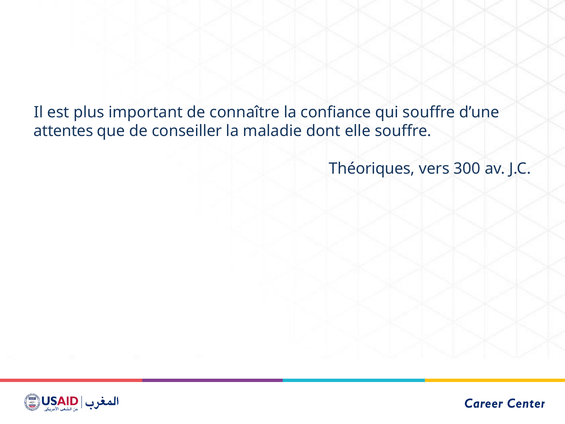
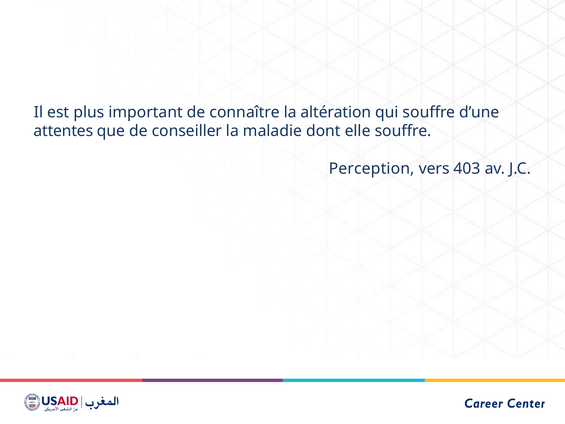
confiance: confiance -> altération (336, 112)
Théoriques: Théoriques -> Perception (372, 169)
300: 300 -> 403 (467, 169)
